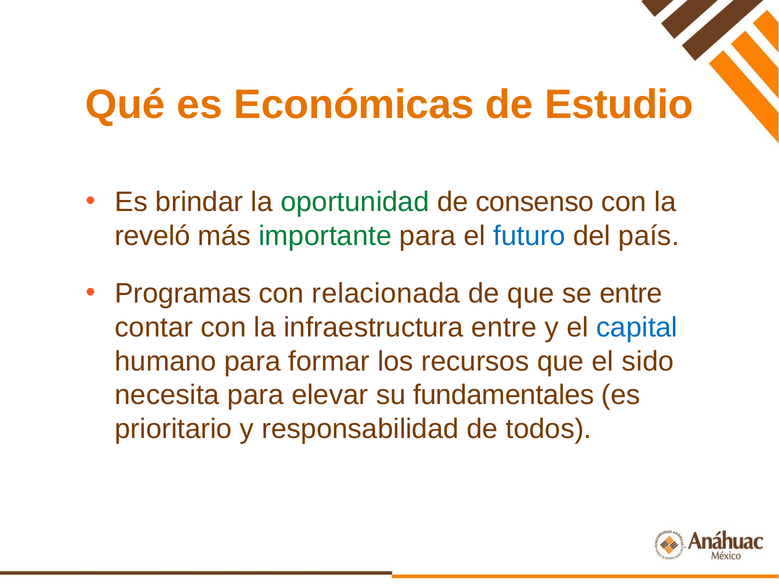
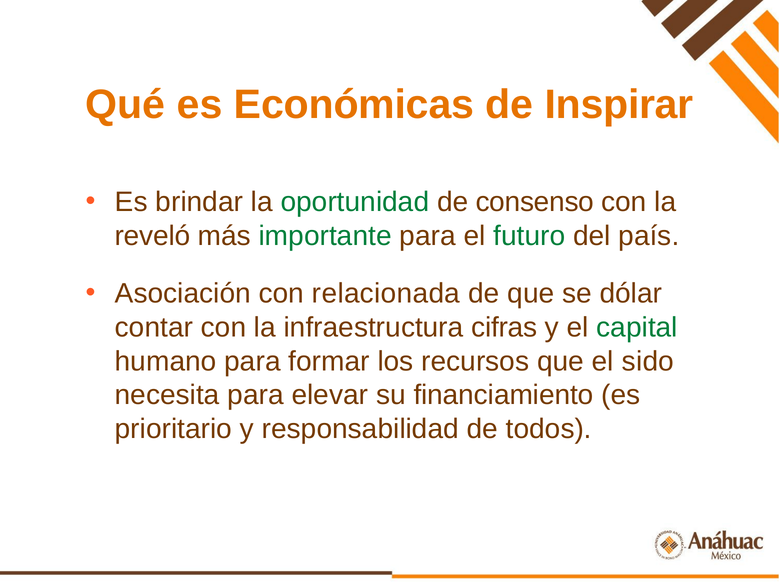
Estudio: Estudio -> Inspirar (619, 105)
futuro colour: blue -> green (529, 236)
Programas: Programas -> Asociación (183, 294)
se entre: entre -> dólar (631, 294)
infraestructura entre: entre -> cifras (504, 328)
capital colour: blue -> green (637, 328)
fundamentales: fundamentales -> financiamiento (503, 395)
